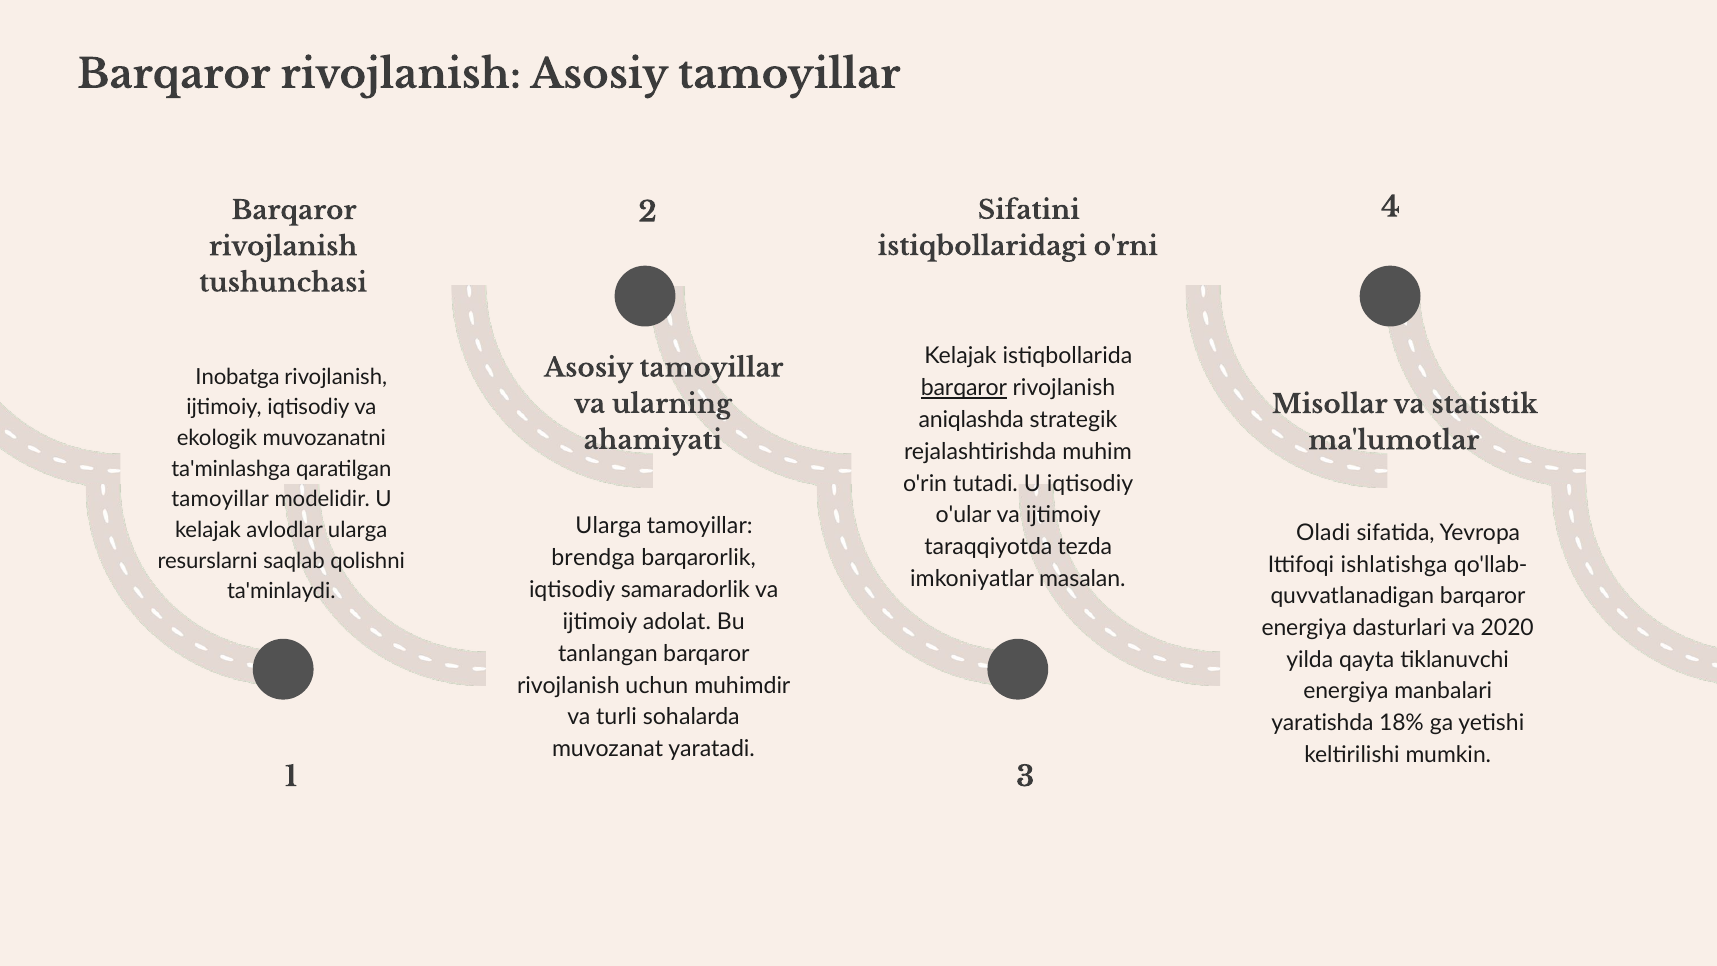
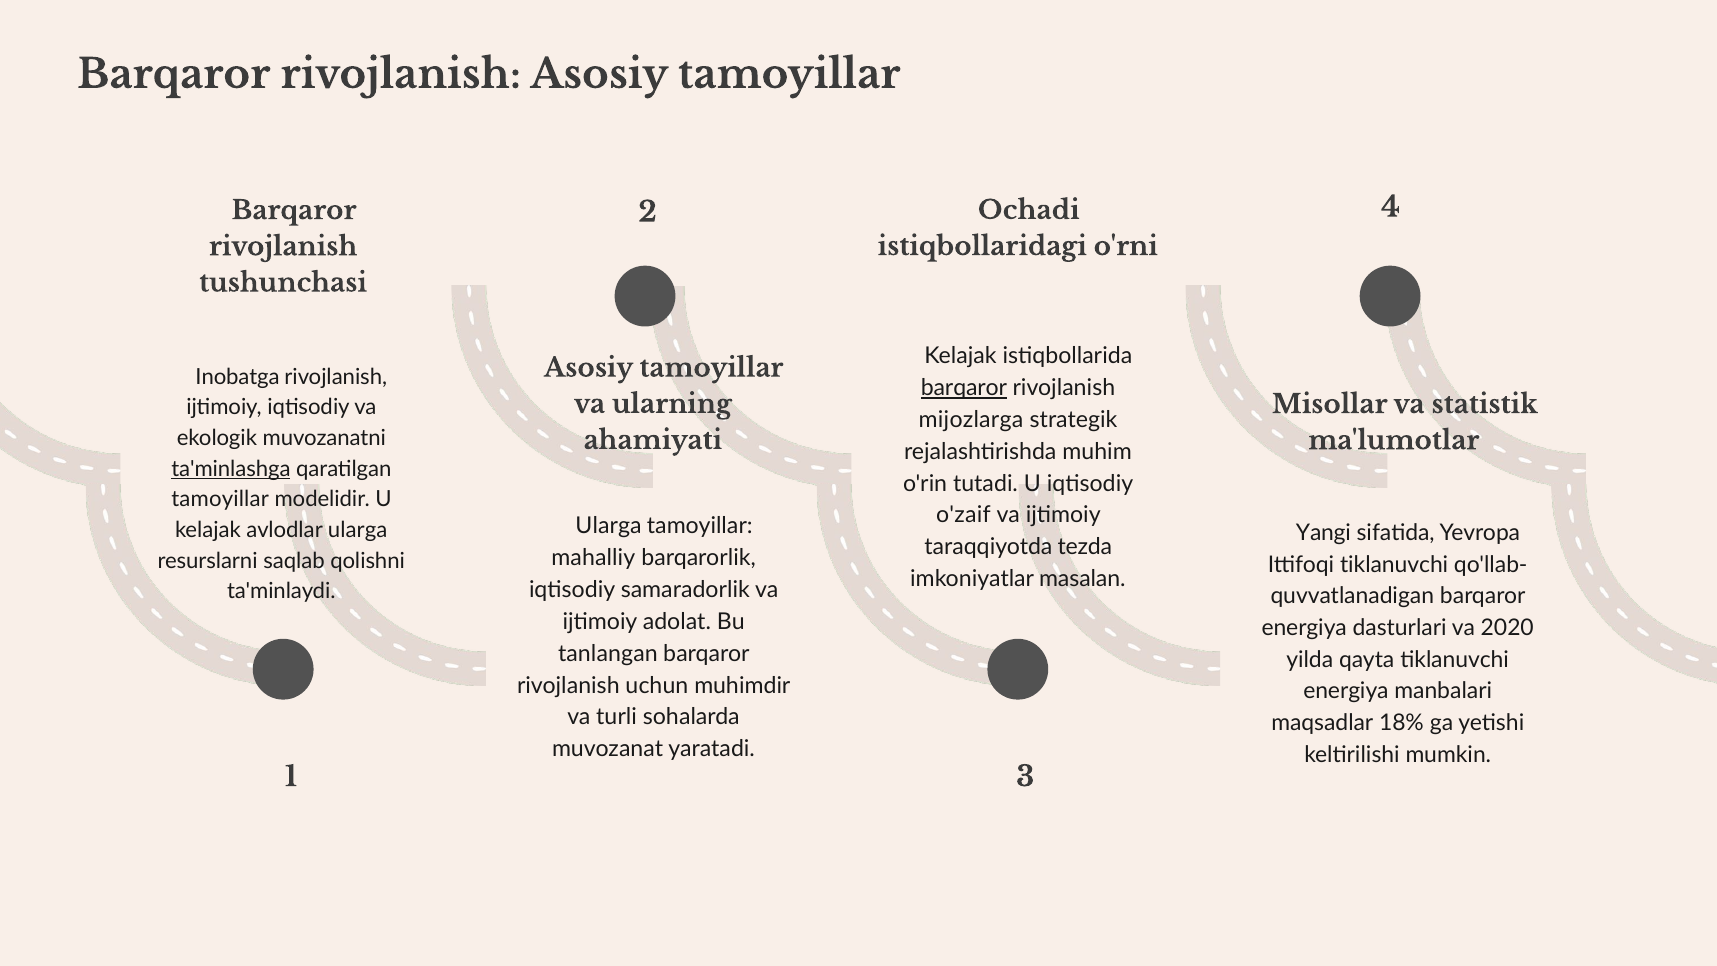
Sifatini: Sifatini -> Ochadi (1029, 210)
aniqlashda: aniqlashda -> mijozlarga (971, 420)
ta'minlashga underline: none -> present (231, 469)
o'ular: o'ular -> o'zaif (963, 515)
Oladi: Oladi -> Yangi (1323, 533)
brendga: brendga -> mahalliy (593, 558)
Ittifoqi ishlatishga: ishlatishga -> tiklanuvchi (1394, 565)
yaratishda: yaratishda -> maqsadlar (1322, 723)
